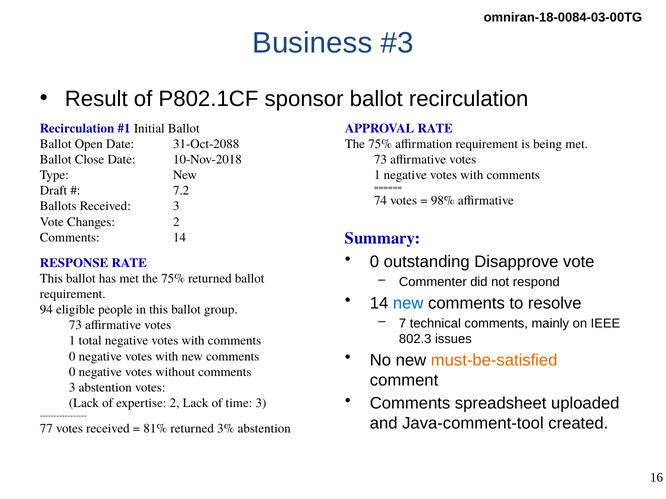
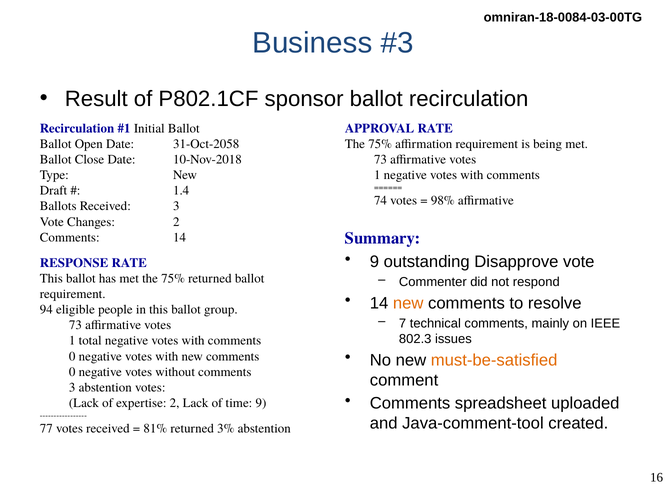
31-Oct-2088: 31-Oct-2088 -> 31-Oct-2058 (206, 144)
7.2: 7.2 -> 1.4 (181, 191)
0: 0 -> 9 (374, 262)
new colour: blue -> orange (408, 303)
time 3: 3 -> 9 (261, 403)
